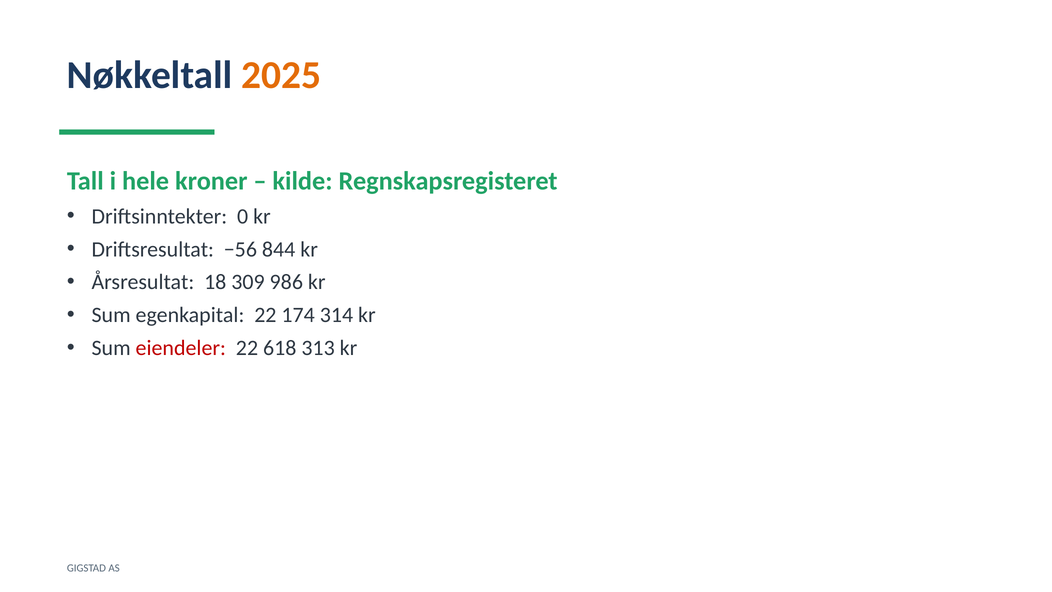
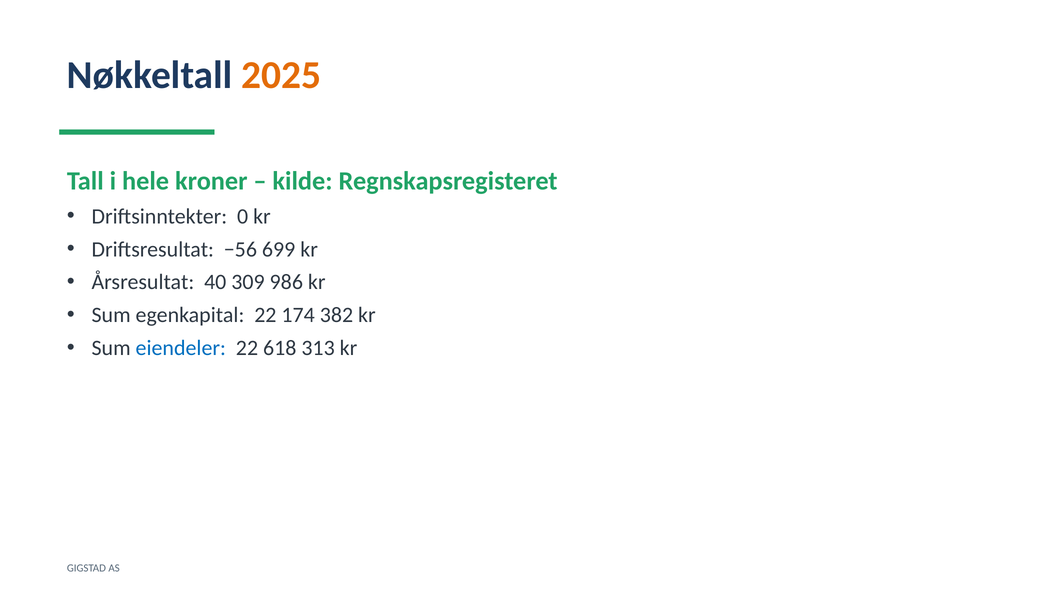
844: 844 -> 699 (279, 249)
18: 18 -> 40 (215, 282)
314: 314 -> 382 (336, 315)
eiendeler colour: red -> blue (181, 348)
